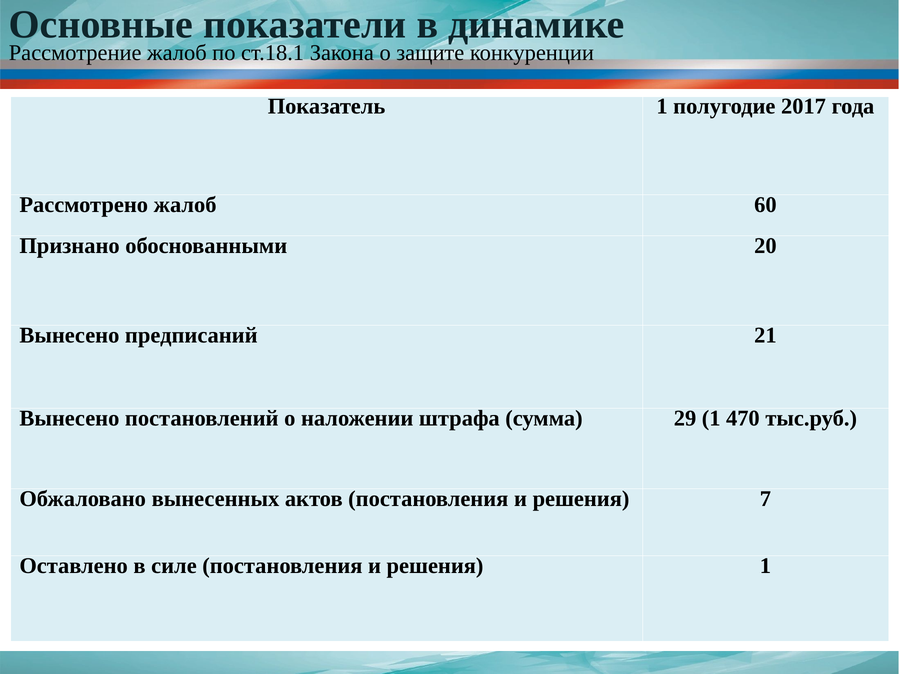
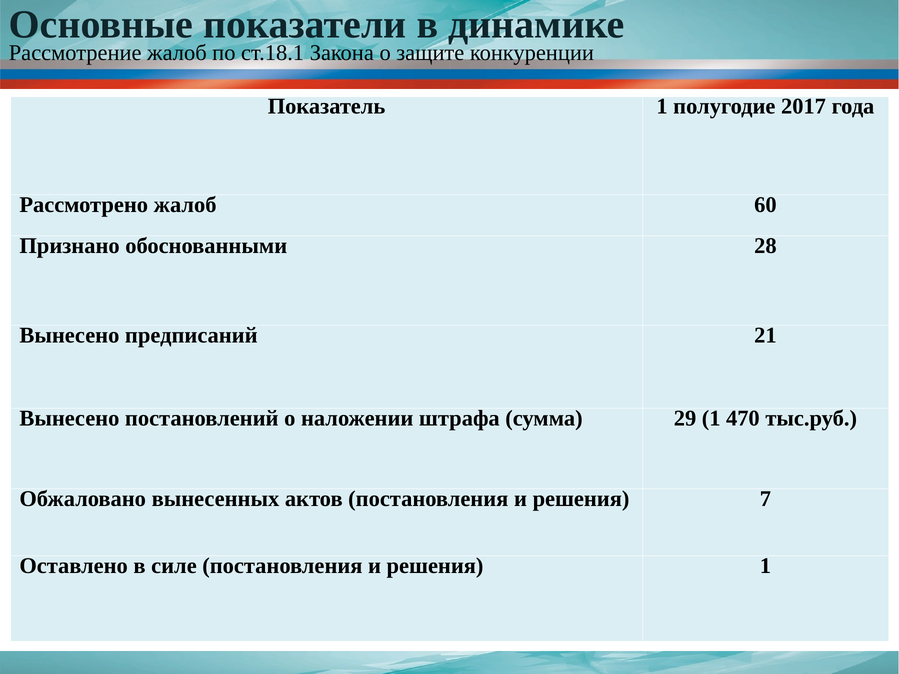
20: 20 -> 28 (765, 246)
